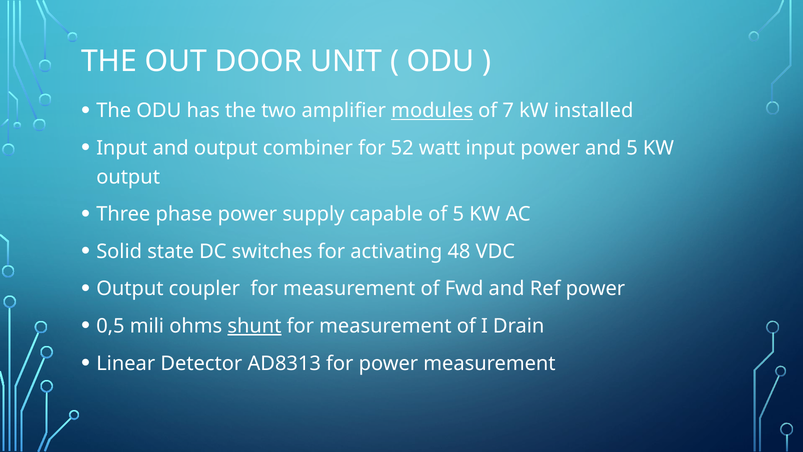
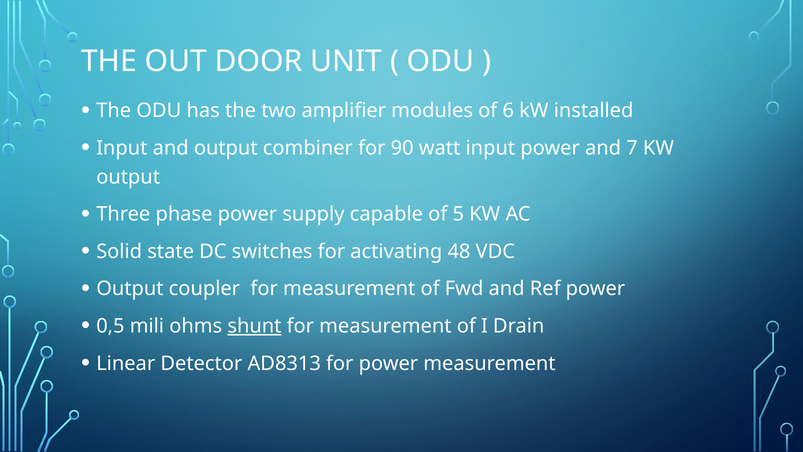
modules underline: present -> none (432, 111)
7: 7 -> 6 (508, 111)
52: 52 -> 90 (402, 148)
and 5: 5 -> 7 (632, 148)
